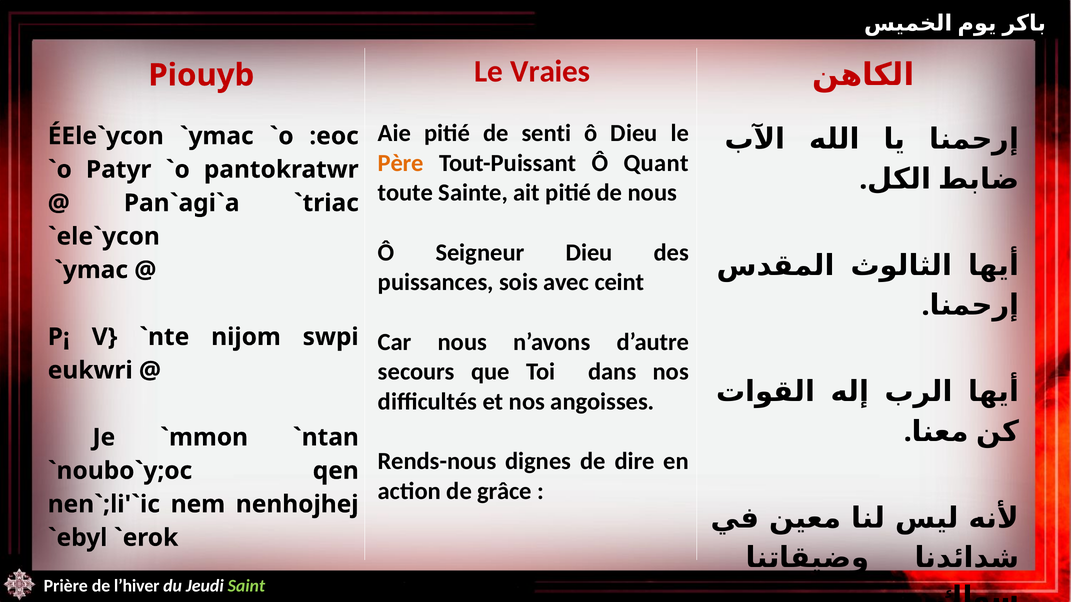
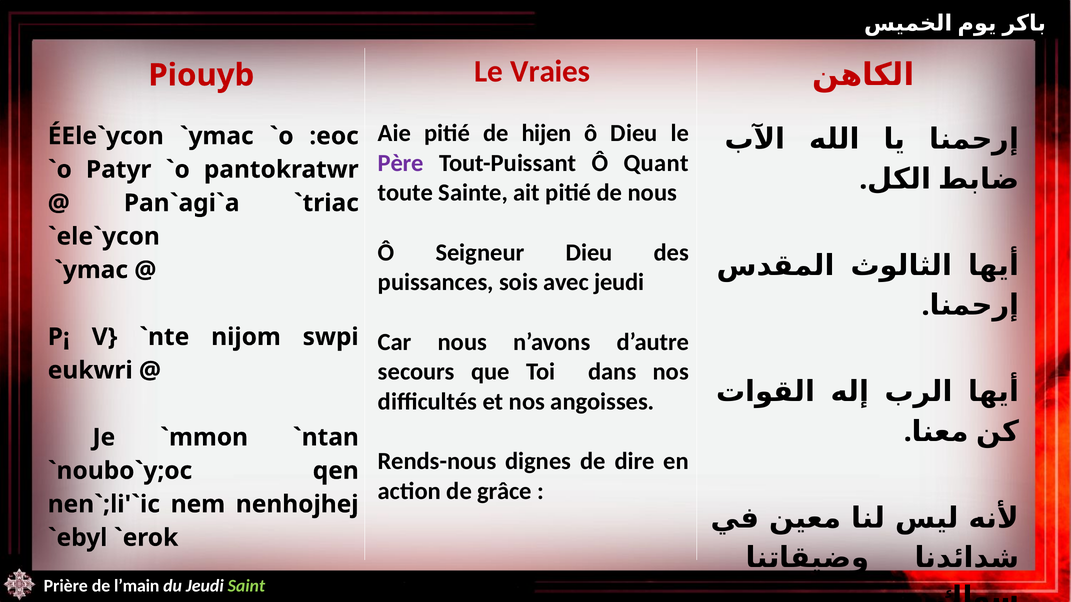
senti: senti -> hijen (547, 133)
Père colour: orange -> purple (401, 163)
avec ceint: ceint -> jeudi (619, 283)
l’hiver: l’hiver -> l’main (137, 586)
